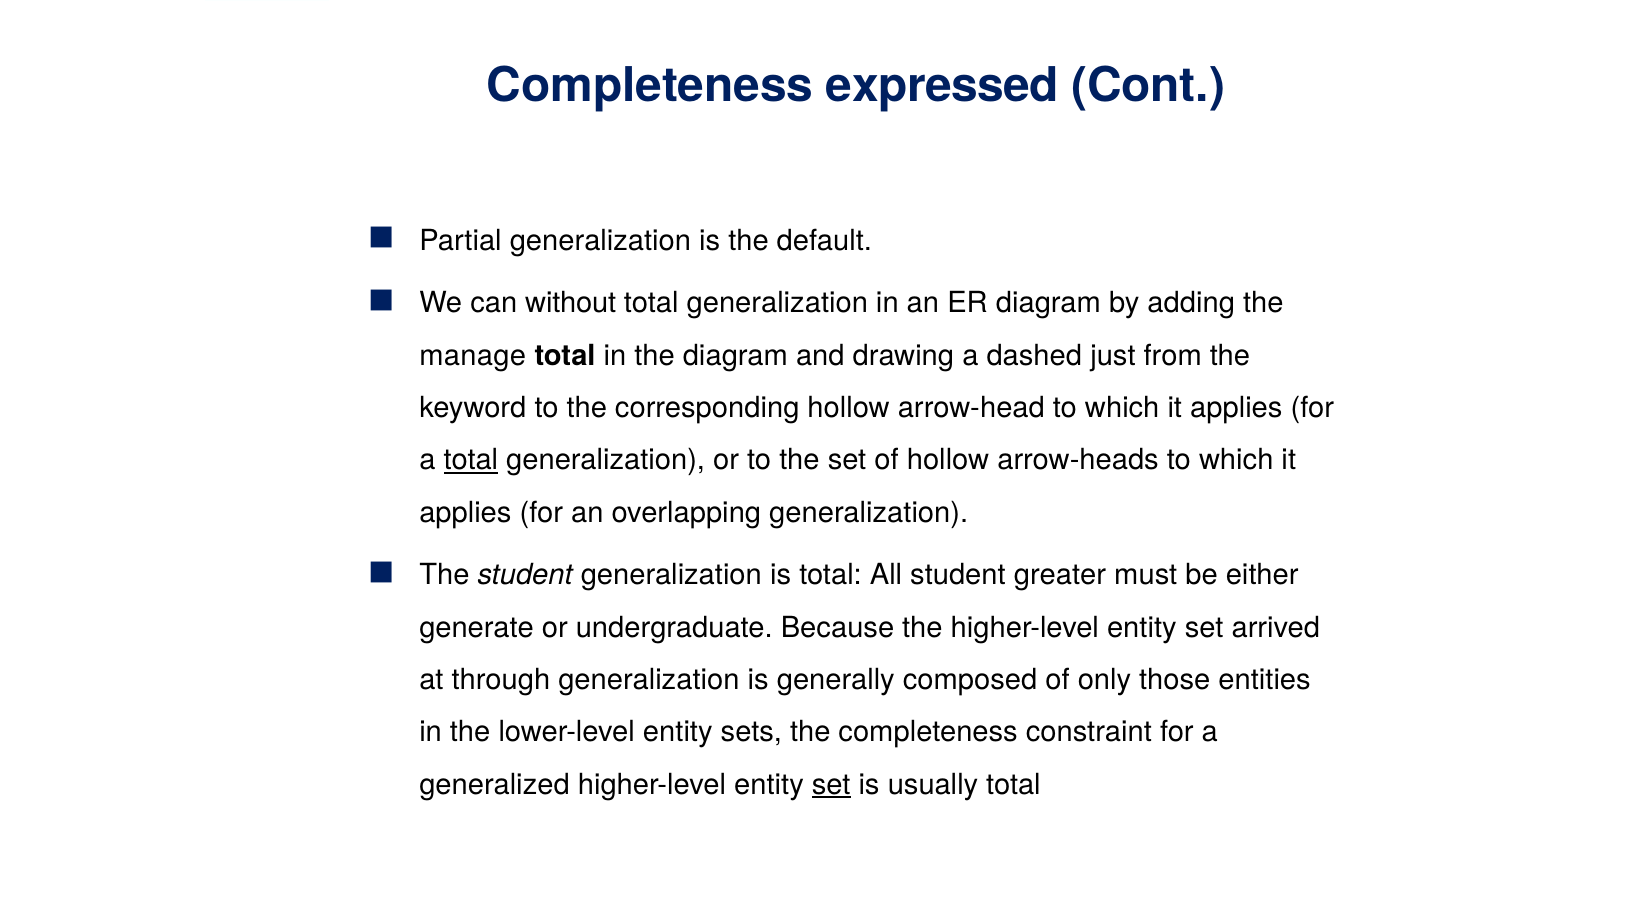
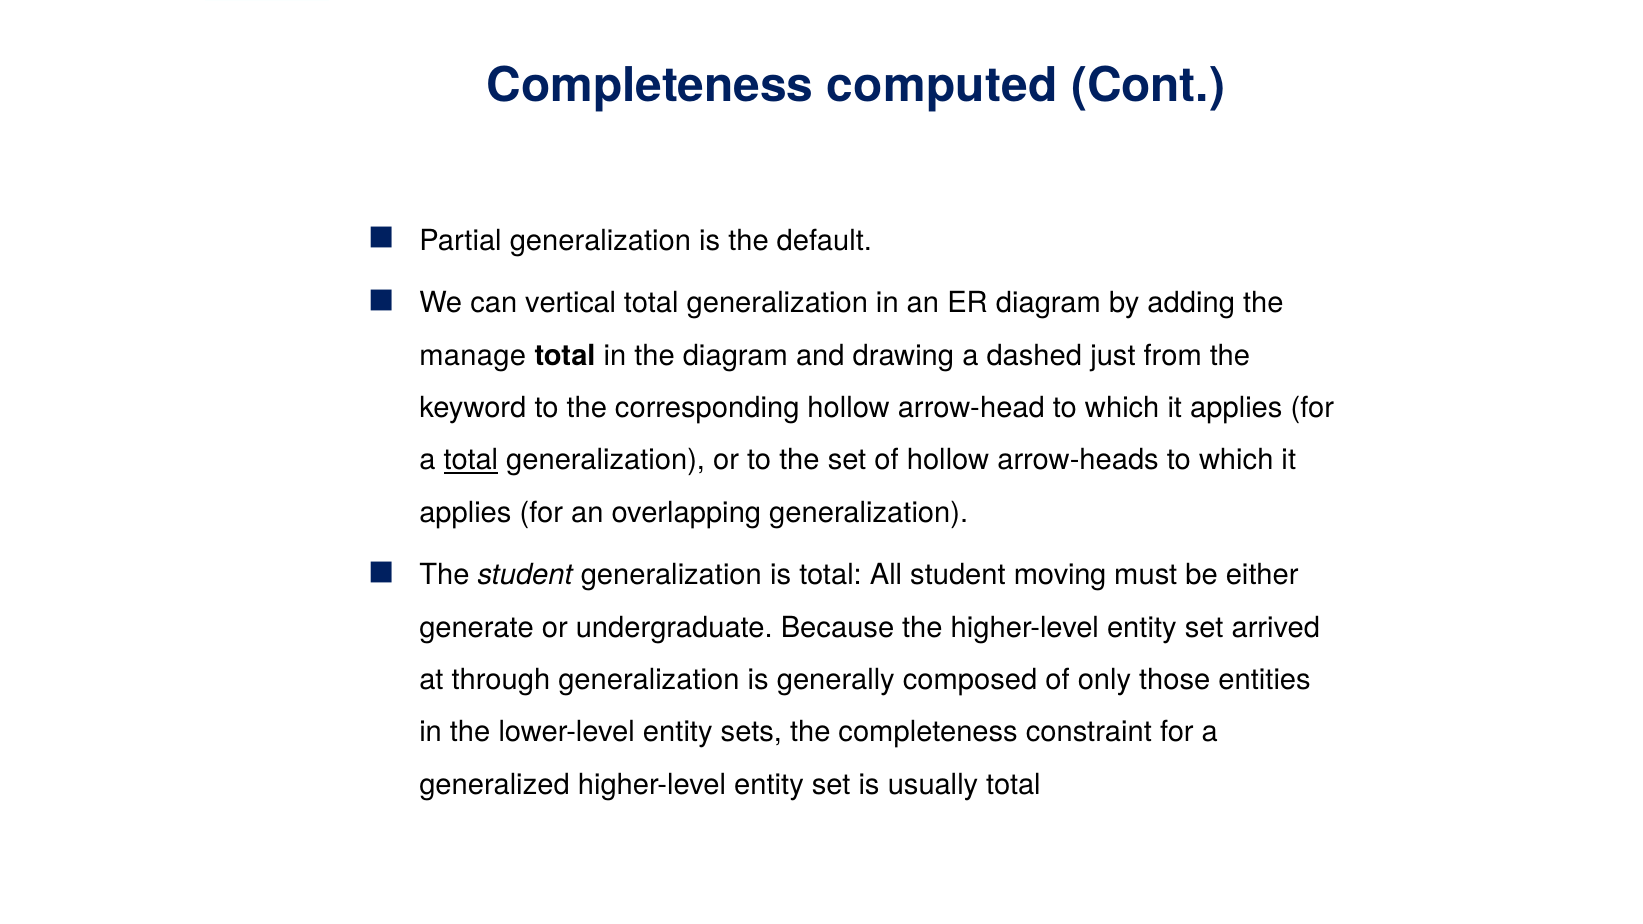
expressed: expressed -> computed (942, 86)
without: without -> vertical (571, 303)
greater: greater -> moving (1060, 575)
set underline: present -> none (831, 785)
